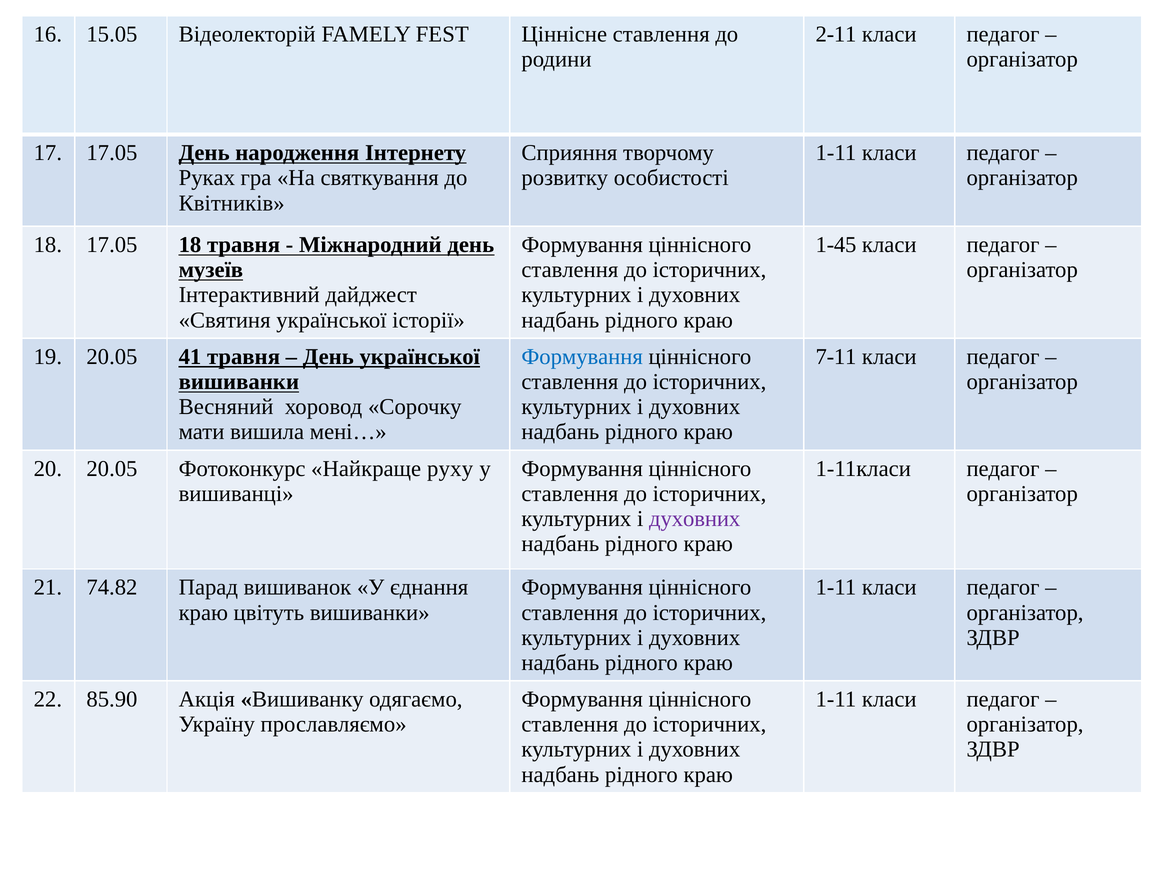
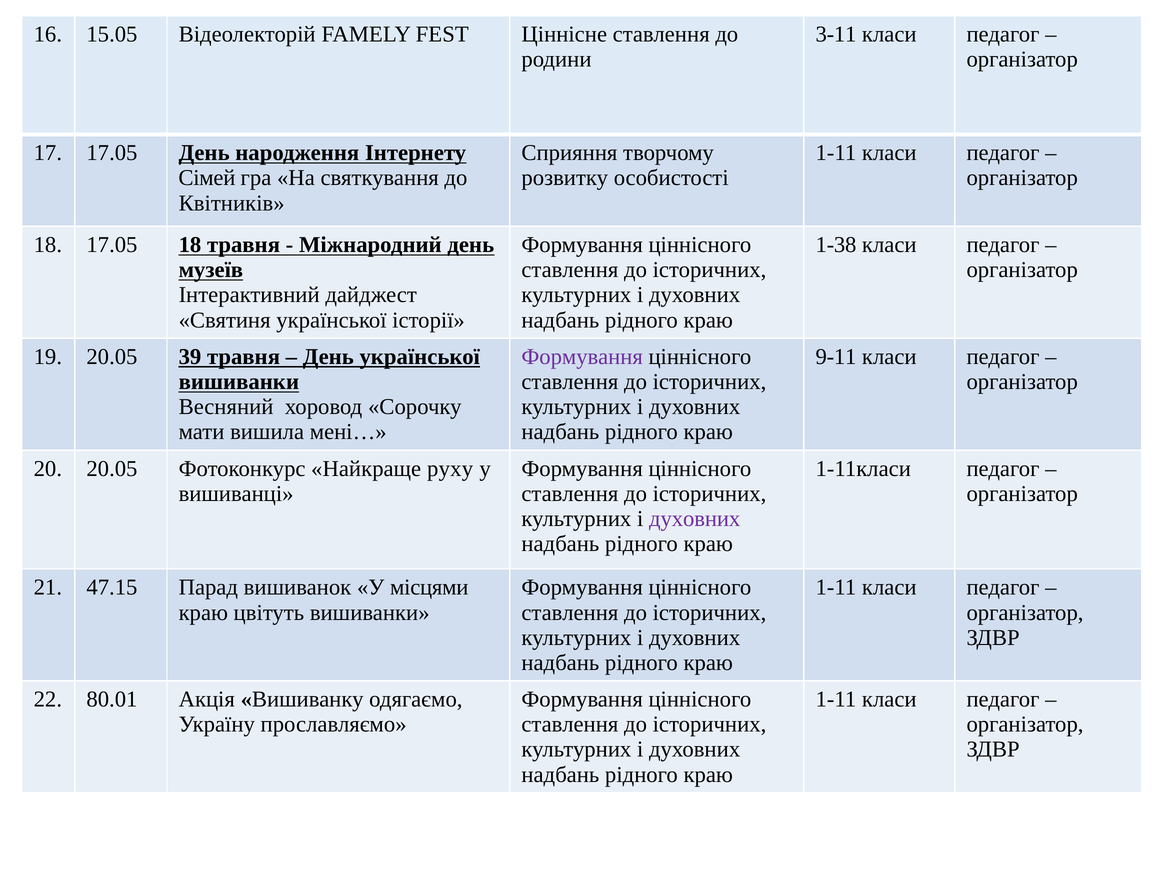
2-11: 2-11 -> 3-11 (836, 34)
Руках: Руках -> Сімей (207, 178)
1-45: 1-45 -> 1-38 (836, 245)
41: 41 -> 39 (190, 357)
Формування colour: blue -> purple (582, 357)
7-11: 7-11 -> 9-11 (836, 357)
74.82: 74.82 -> 47.15 (112, 588)
єднання: єднання -> місцями (429, 588)
85.90: 85.90 -> 80.01 (112, 700)
